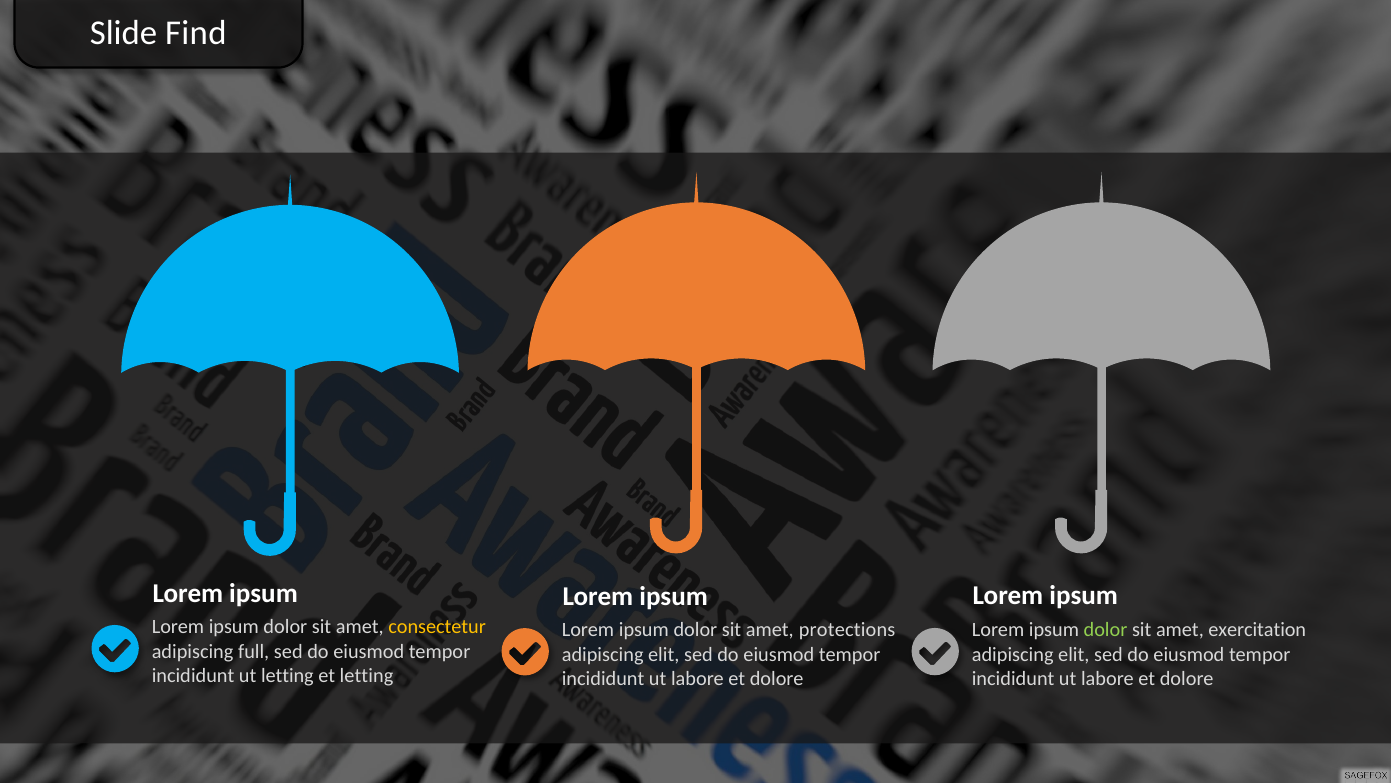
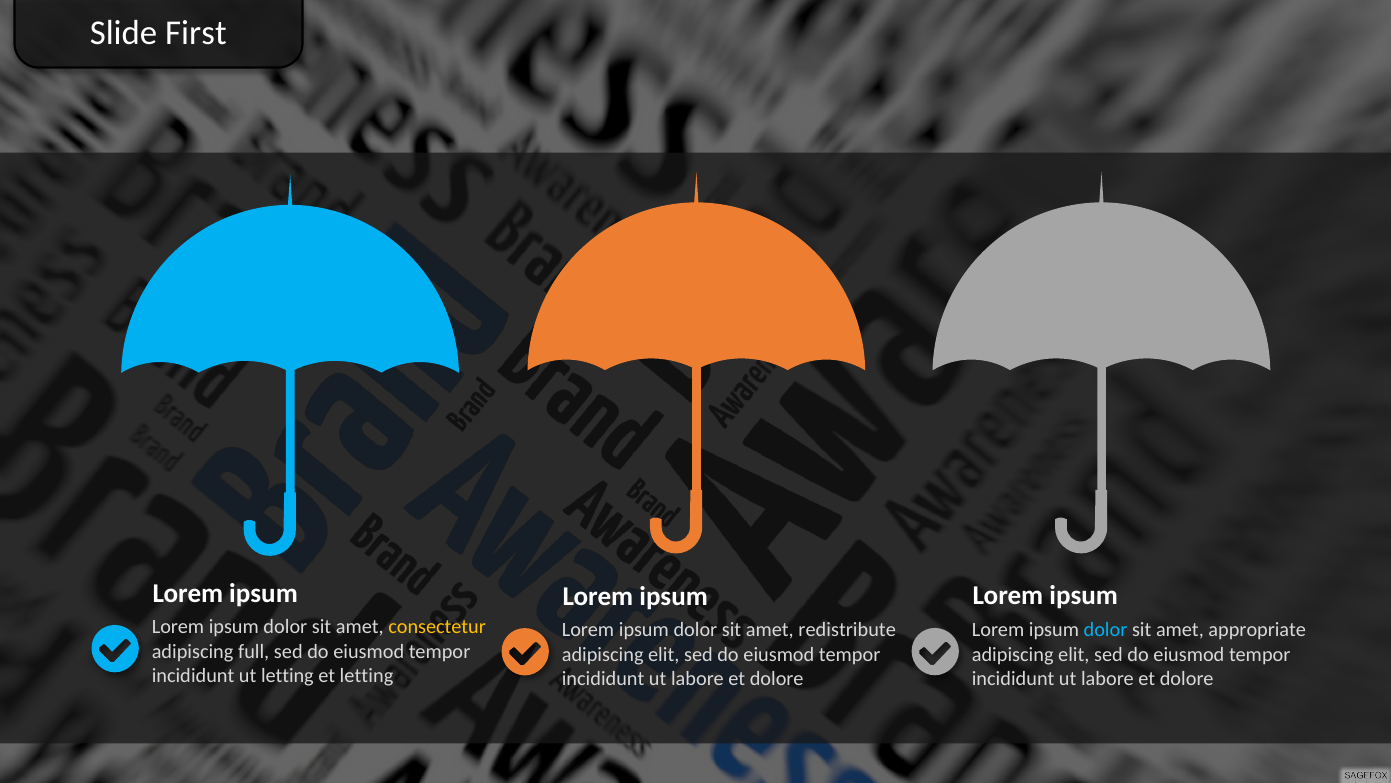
Find: Find -> First (196, 33)
dolor colour: light green -> light blue (1105, 630)
exercitation: exercitation -> appropriate (1257, 630)
protections: protections -> redistribute (847, 630)
